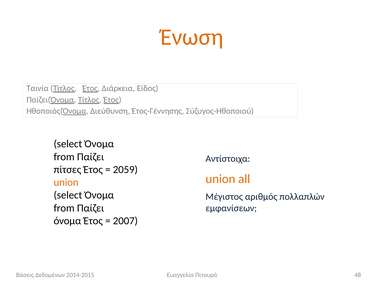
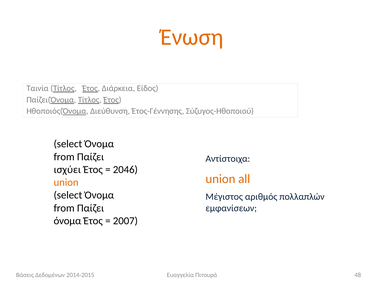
πίτσες: πίτσες -> ισχύει (67, 170)
2059: 2059 -> 2046 (125, 170)
